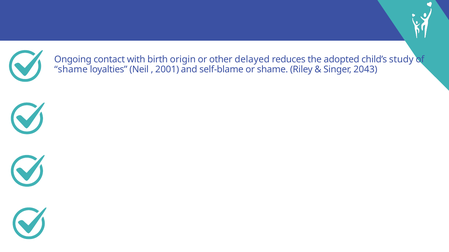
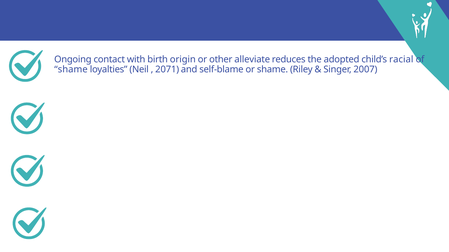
delayed: delayed -> alleviate (252, 59)
study: study -> racial (401, 59)
2001: 2001 -> 2071 (167, 70)
2043: 2043 -> 2007 (365, 70)
